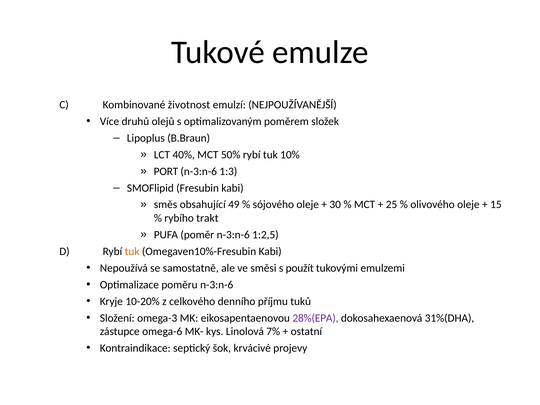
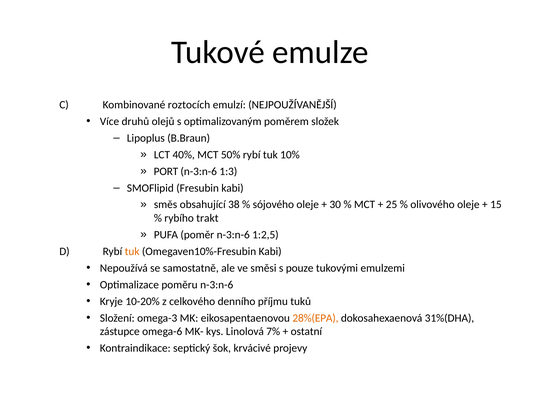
životnost: životnost -> roztocích (189, 105)
49: 49 -> 38 (234, 205)
použít: použít -> pouze (300, 268)
28%(EPA colour: purple -> orange (315, 318)
